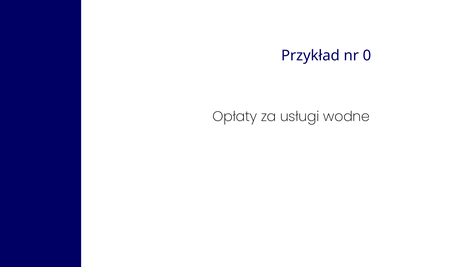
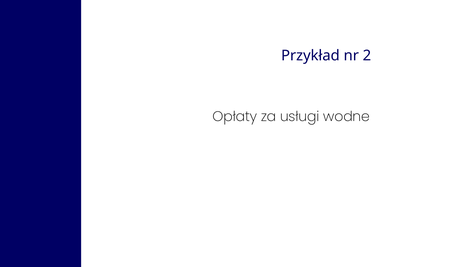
0: 0 -> 2 (367, 55)
